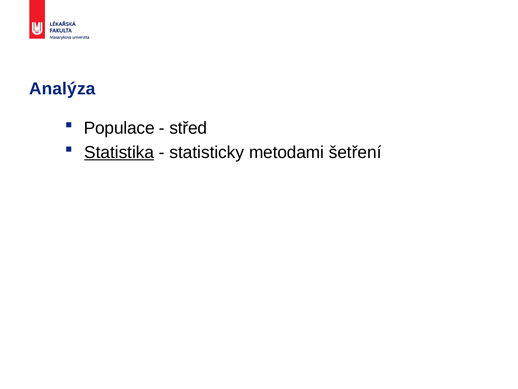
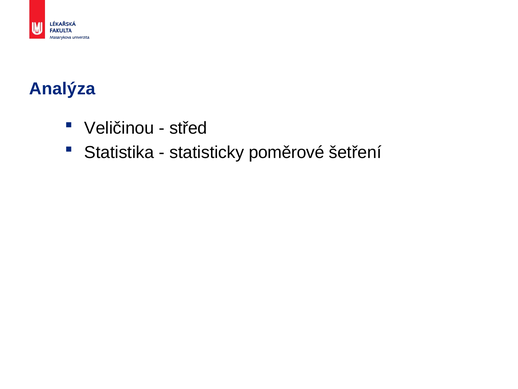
Populace: Populace -> Veličinou (119, 128)
Statistika underline: present -> none (119, 152)
metodami: metodami -> poměrové (287, 152)
